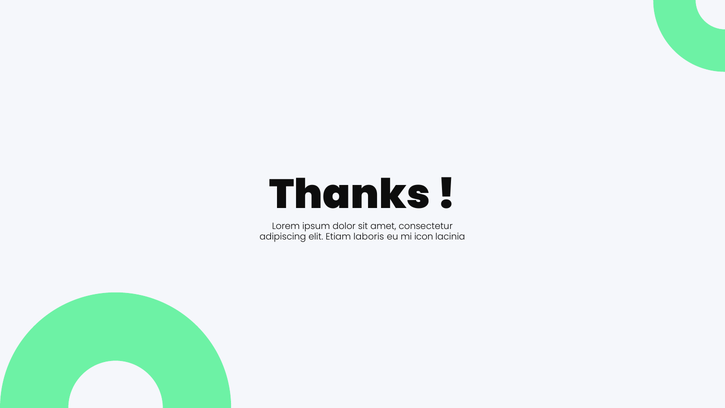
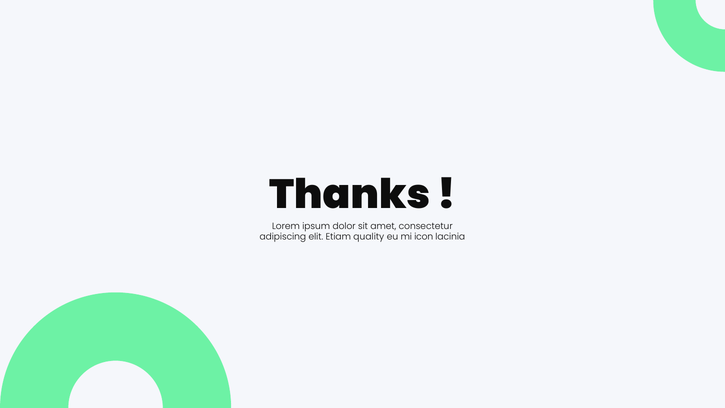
laboris: laboris -> quality (369, 237)
